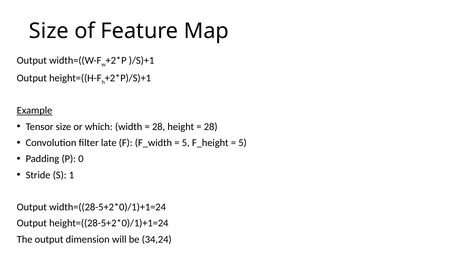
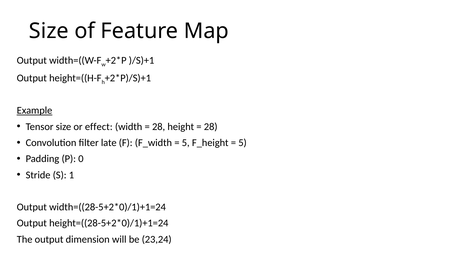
which: which -> effect (99, 127)
34,24: 34,24 -> 23,24 (157, 239)
